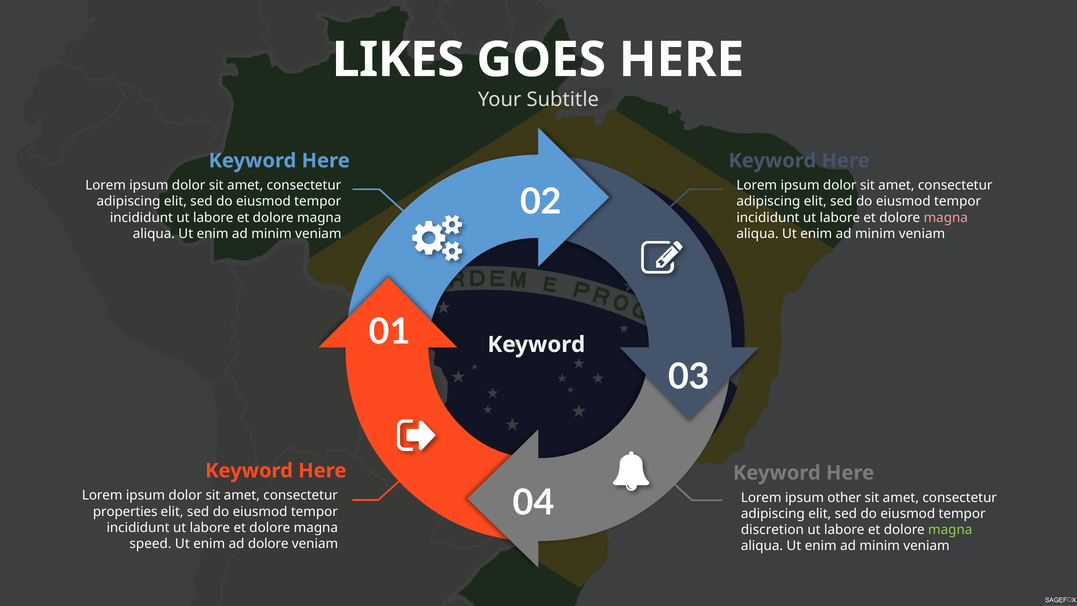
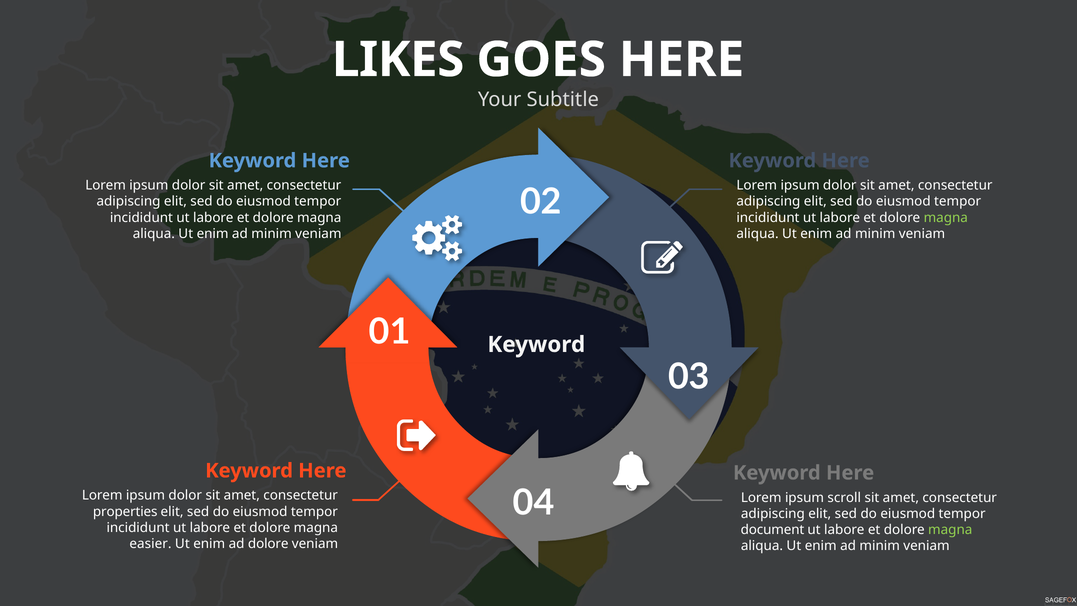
magna colour: pink -> light green (946, 218)
other: other -> scroll (844, 497)
discretion: discretion -> document (773, 530)
speed: speed -> easier (150, 544)
